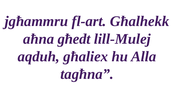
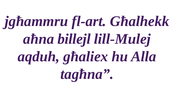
għedt: għedt -> billejl (74, 39)
